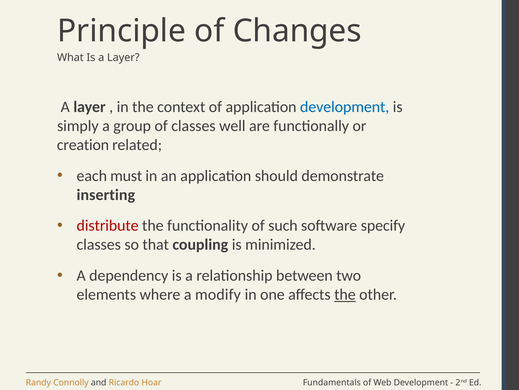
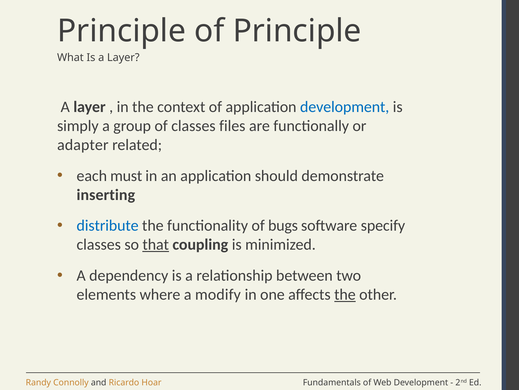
of Changes: Changes -> Principle (297, 31)
well: well -> files (232, 126)
creation: creation -> adapter (83, 145)
distribute colour: red -> blue (108, 225)
such: such -> bugs (283, 225)
that underline: none -> present (156, 244)
